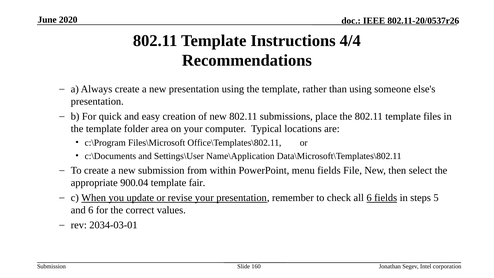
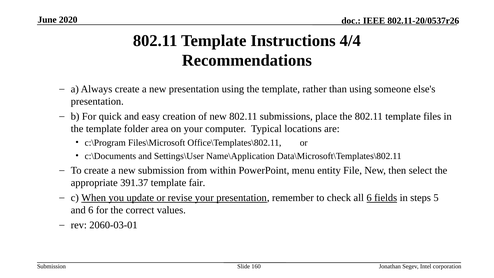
menu fields: fields -> entity (329, 170)
900.04: 900.04 -> 391.37 (134, 183)
2034-03-01: 2034-03-01 -> 2060-03-01 (113, 225)
